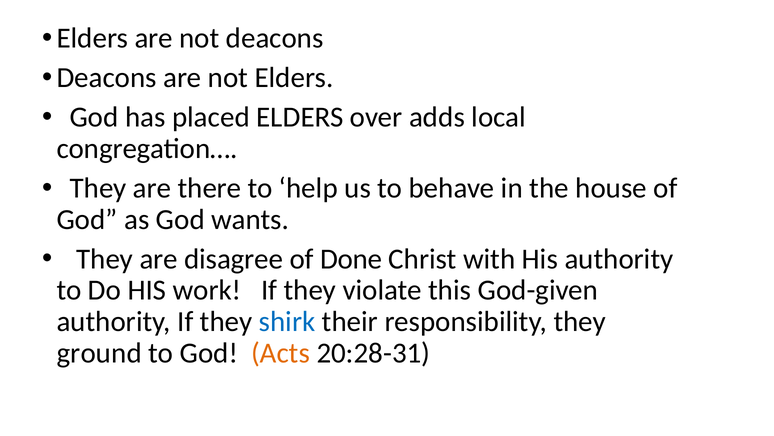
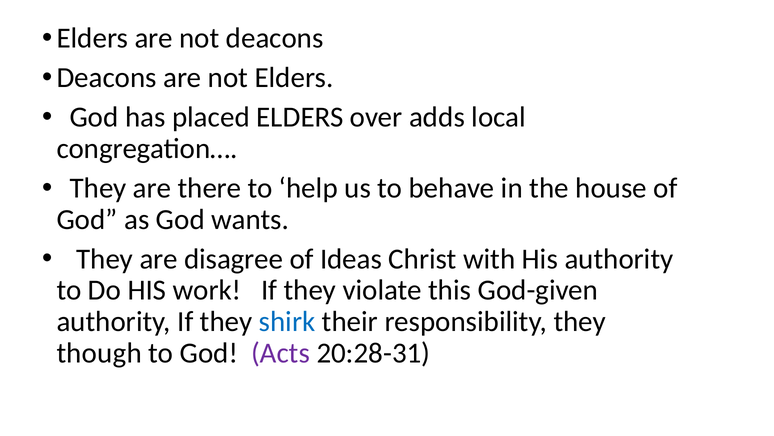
Done: Done -> Ideas (351, 259)
ground: ground -> though (99, 353)
Acts colour: orange -> purple (281, 353)
